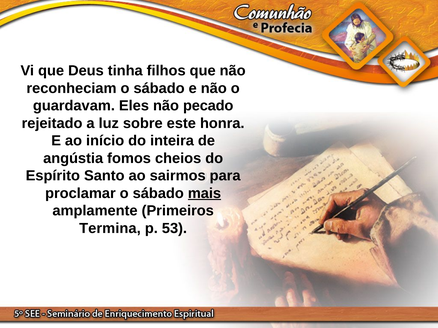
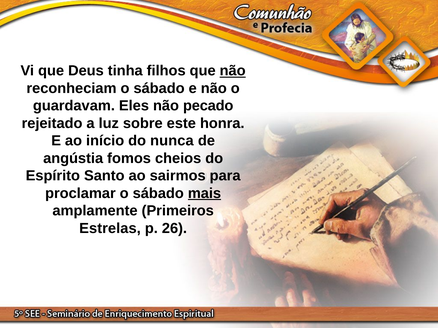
não underline: none -> present (233, 71)
inteira: inteira -> nunca (172, 141)
Termina: Termina -> Estrelas (110, 229)
53: 53 -> 26 (174, 229)
